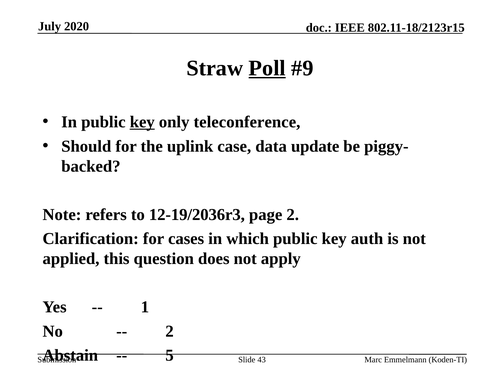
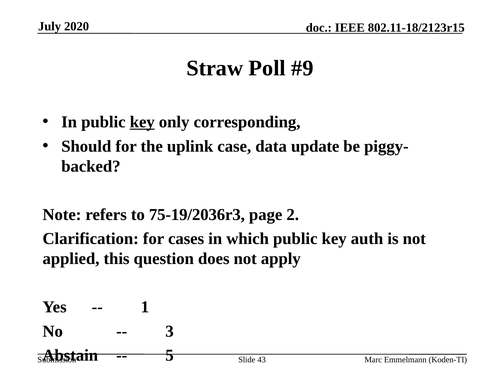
Poll underline: present -> none (267, 68)
teleconference: teleconference -> corresponding (247, 122)
12-19/2036r3: 12-19/2036r3 -> 75-19/2036r3 (197, 215)
2: 2 -> 3 (170, 331)
